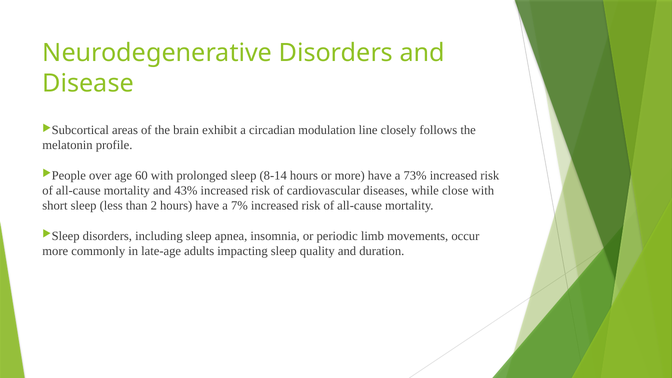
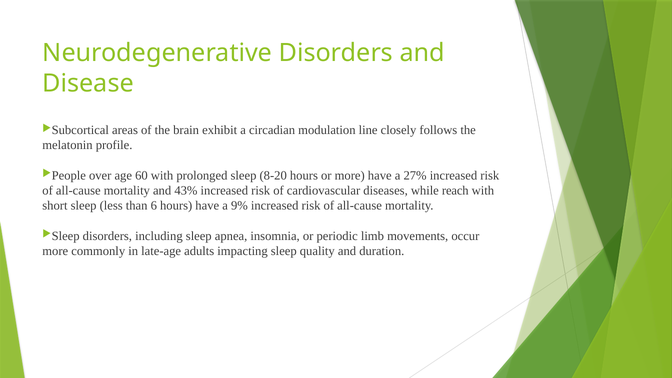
8-14: 8-14 -> 8-20 (273, 175)
73%: 73% -> 27% (415, 175)
close: close -> reach (455, 191)
2: 2 -> 6 (154, 206)
7%: 7% -> 9% (239, 206)
